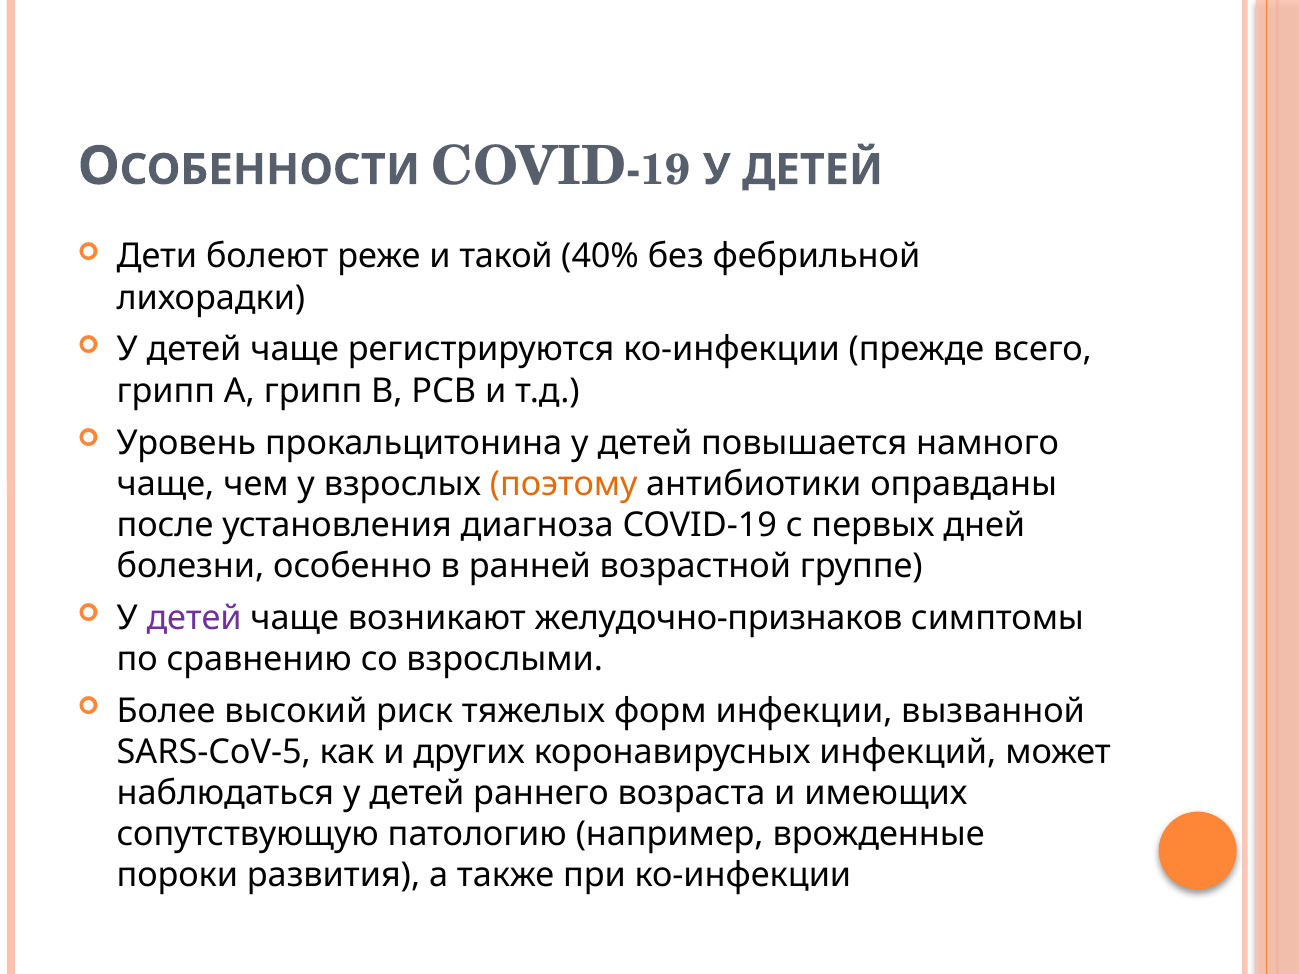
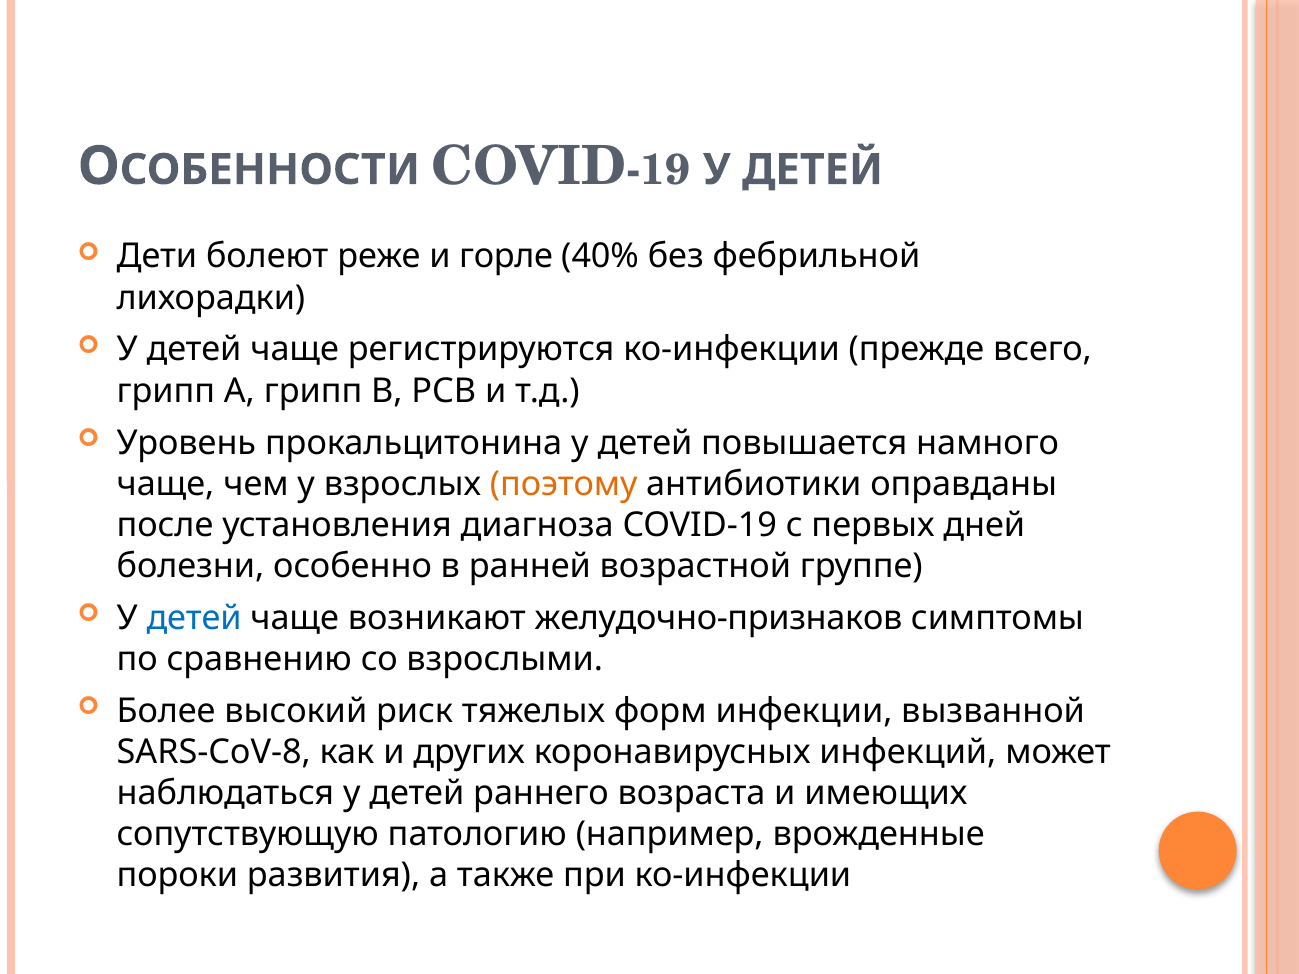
такой: такой -> горле (506, 257)
детей colour: purple -> blue (194, 618)
SARS-CoV-5: SARS-CoV-5 -> SARS-CoV-8 (214, 752)
